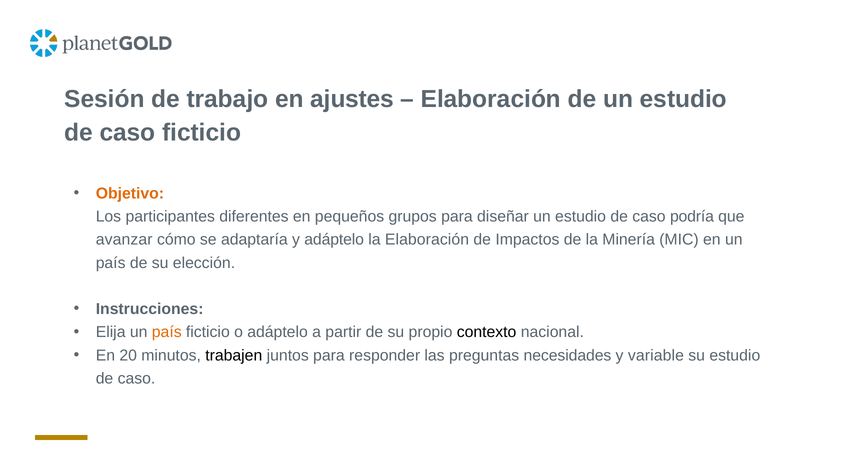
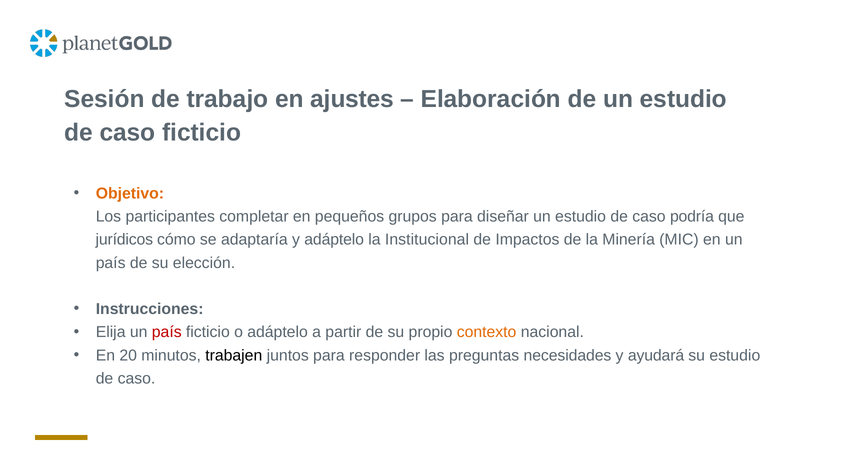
diferentes: diferentes -> completar (254, 216)
avanzar: avanzar -> jurídicos (124, 240)
la Elaboración: Elaboración -> Institucional (427, 240)
país colour: orange -> red (167, 332)
contexto colour: black -> orange (487, 332)
variable: variable -> ayudará (656, 355)
